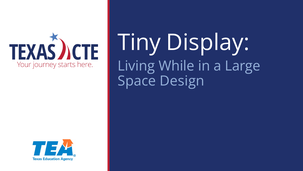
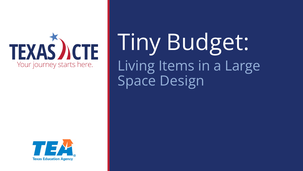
Display: Display -> Budget (208, 42)
While: While -> Items (176, 66)
